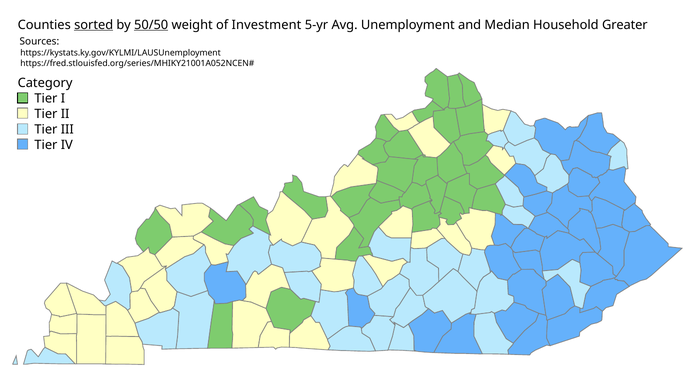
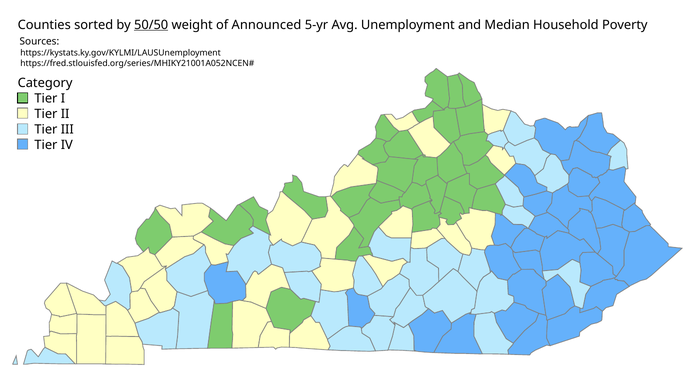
sorted underline: present -> none (94, 25)
Investment: Investment -> Announced (266, 25)
Greater: Greater -> Poverty (625, 25)
